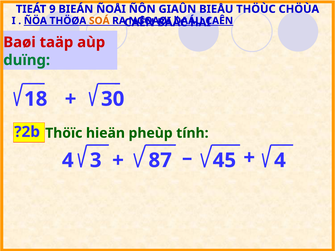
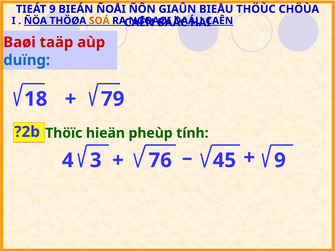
duïng colour: green -> blue (27, 60)
30: 30 -> 79 (113, 99)
87: 87 -> 76 (160, 161)
45 4: 4 -> 9 (280, 161)
